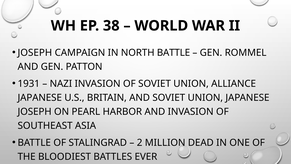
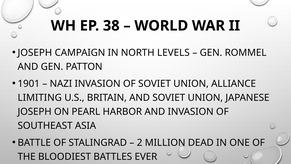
NORTH BATTLE: BATTLE -> LEVELS (173, 53)
1931: 1931 -> 1901 (29, 84)
JAPANESE: JAPANESE -> LIMITING (40, 97)
